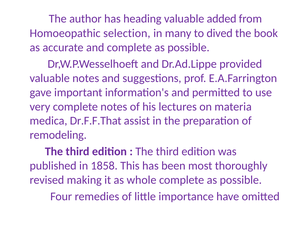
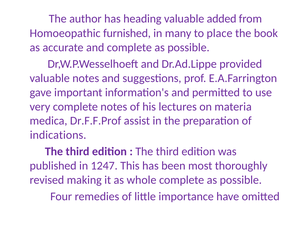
selection: selection -> furnished (127, 33)
dived: dived -> place (220, 33)
Dr.F.F.That: Dr.F.F.That -> Dr.F.F.Prof (96, 121)
remodeling: remodeling -> indications (58, 135)
1858: 1858 -> 1247 (104, 166)
